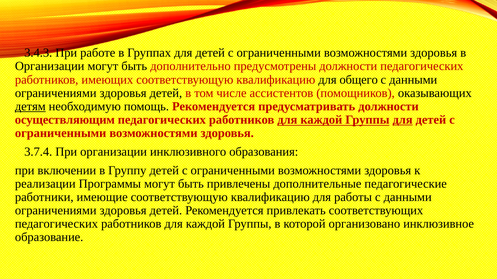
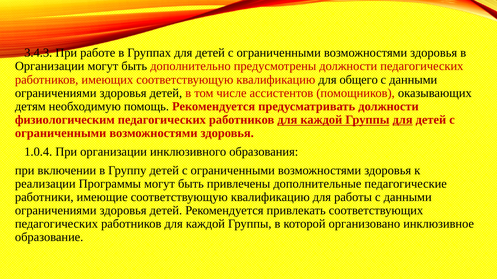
детям underline: present -> none (30, 107)
осуществляющим: осуществляющим -> физиологическим (65, 120)
3.7.4: 3.7.4 -> 1.0.4 (38, 152)
